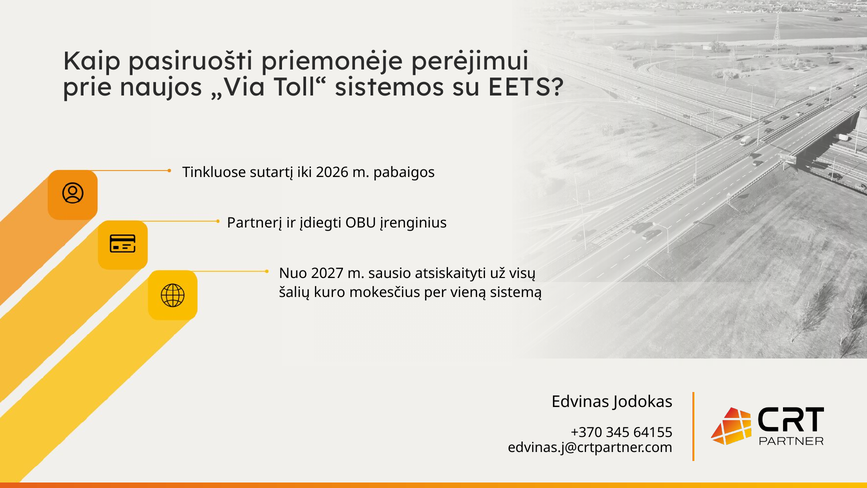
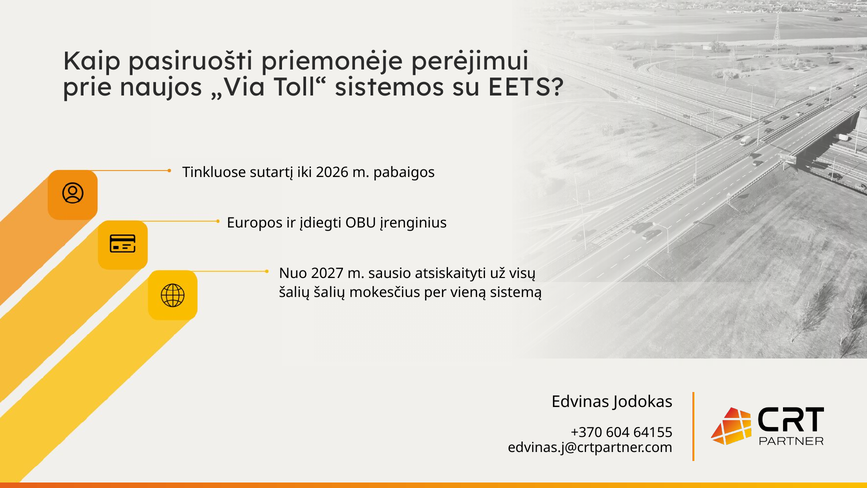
Partnerį: Partnerį -> Europos (255, 223)
šalių kuro: kuro -> šalių (330, 292)
345: 345 -> 604 (618, 432)
